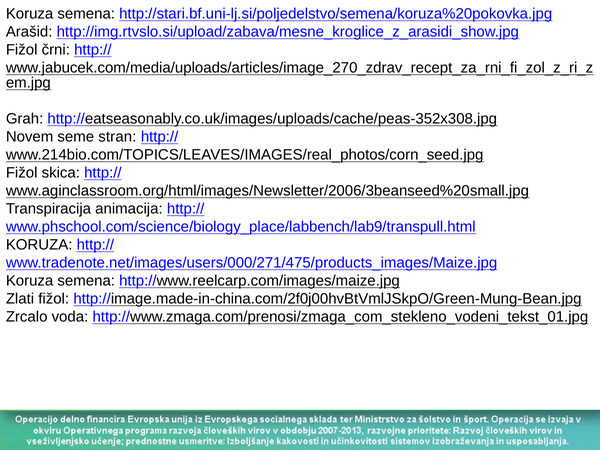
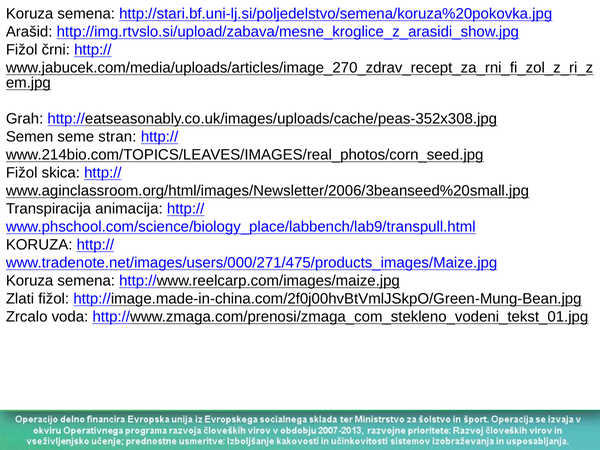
Novem: Novem -> Semen (30, 137)
